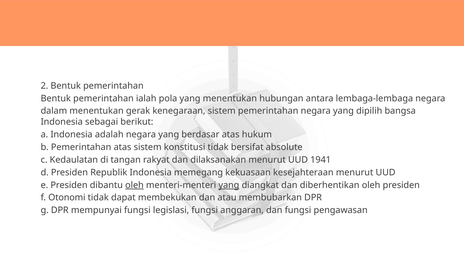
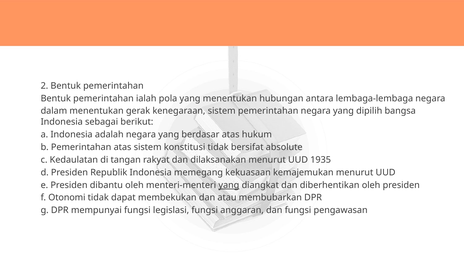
1941: 1941 -> 1935 (321, 160)
kesejahteraan: kesejahteraan -> kemajemukan (303, 172)
oleh underline: present -> none (134, 185)
